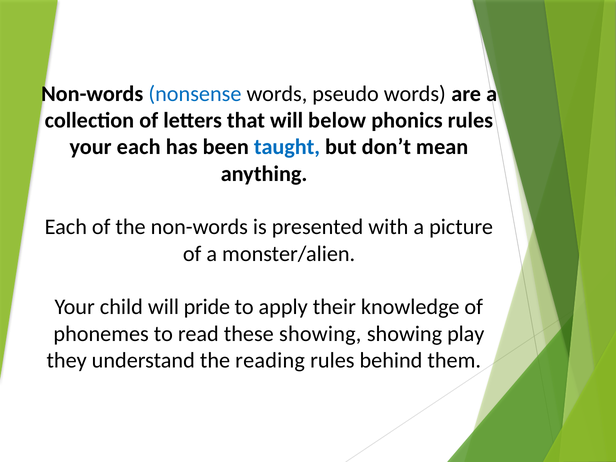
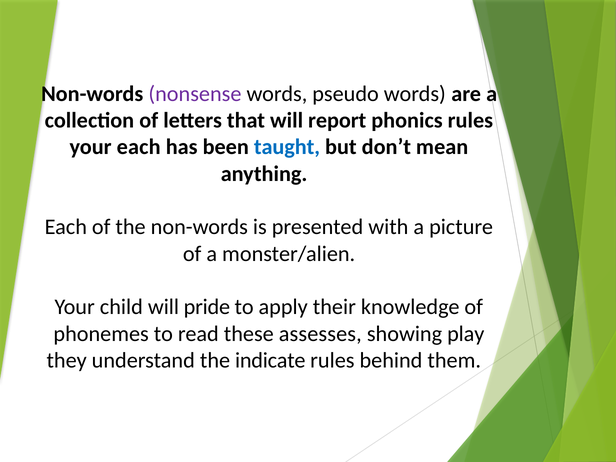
nonsense colour: blue -> purple (195, 94)
below: below -> report (337, 120)
these showing: showing -> assesses (320, 334)
reading: reading -> indicate (270, 360)
